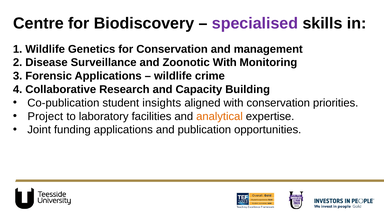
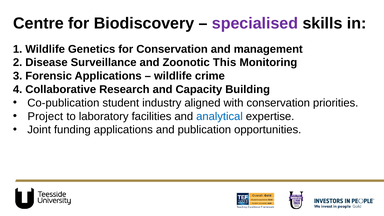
Zoonotic With: With -> This (225, 63)
insights: insights -> industry (162, 103)
analytical colour: orange -> blue (220, 116)
